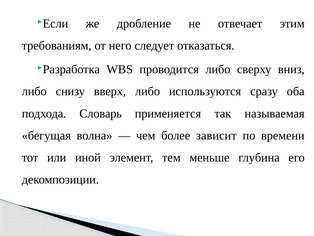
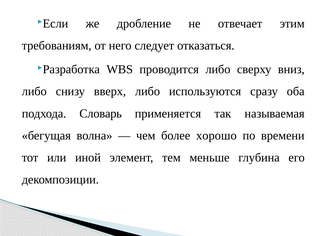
зависит: зависит -> хорошо (216, 135)
